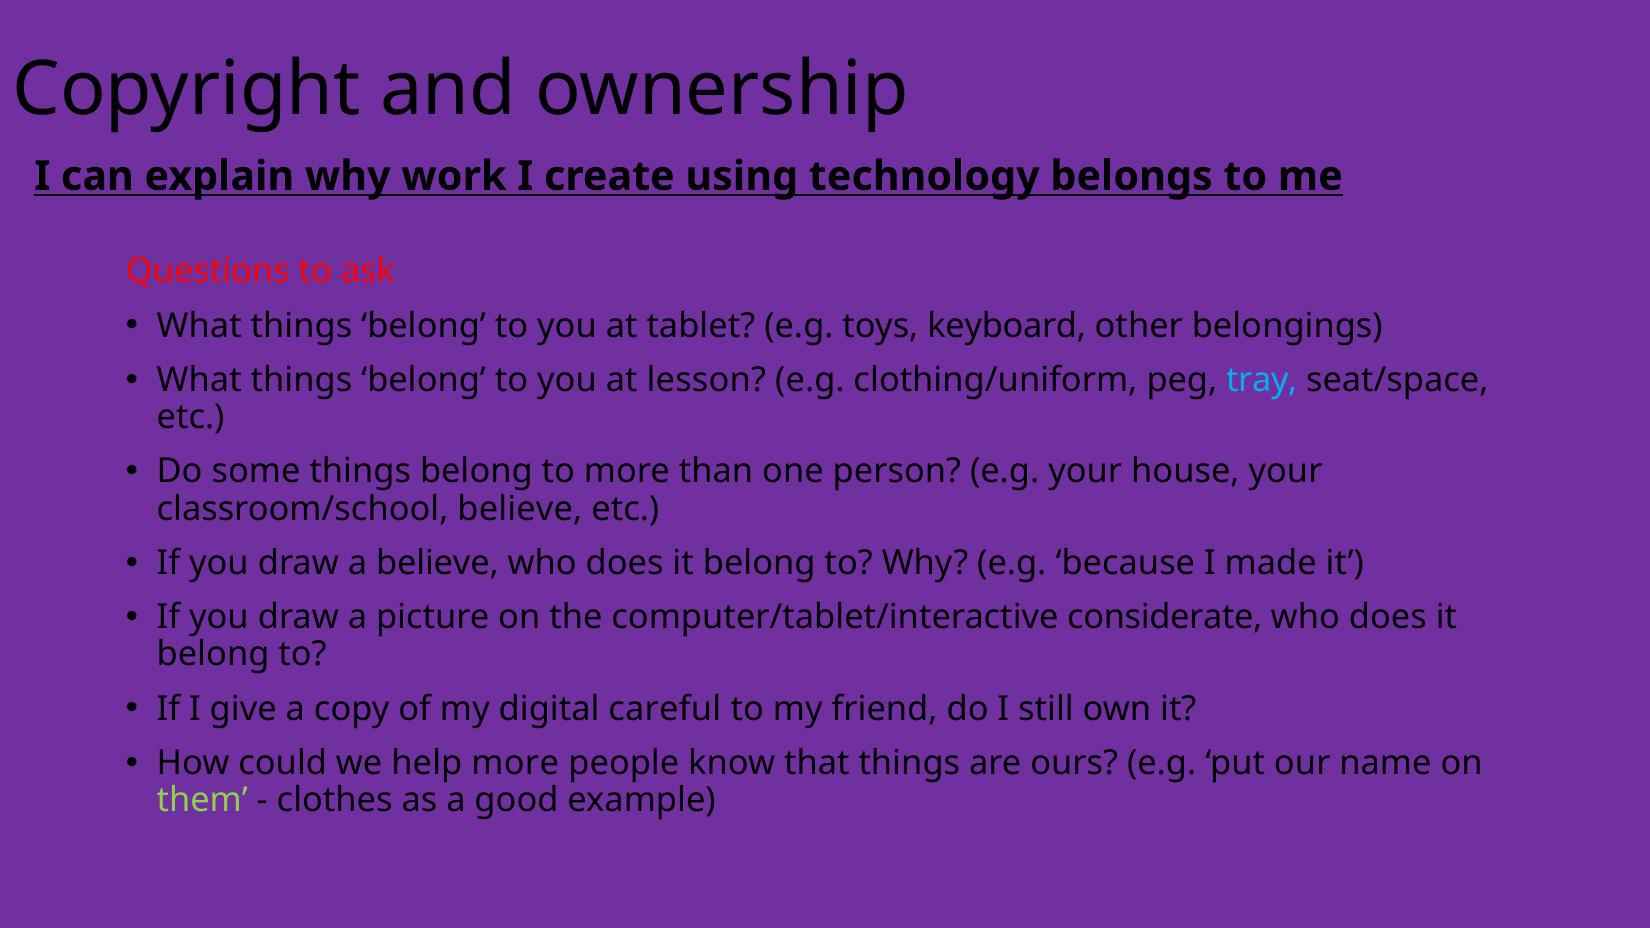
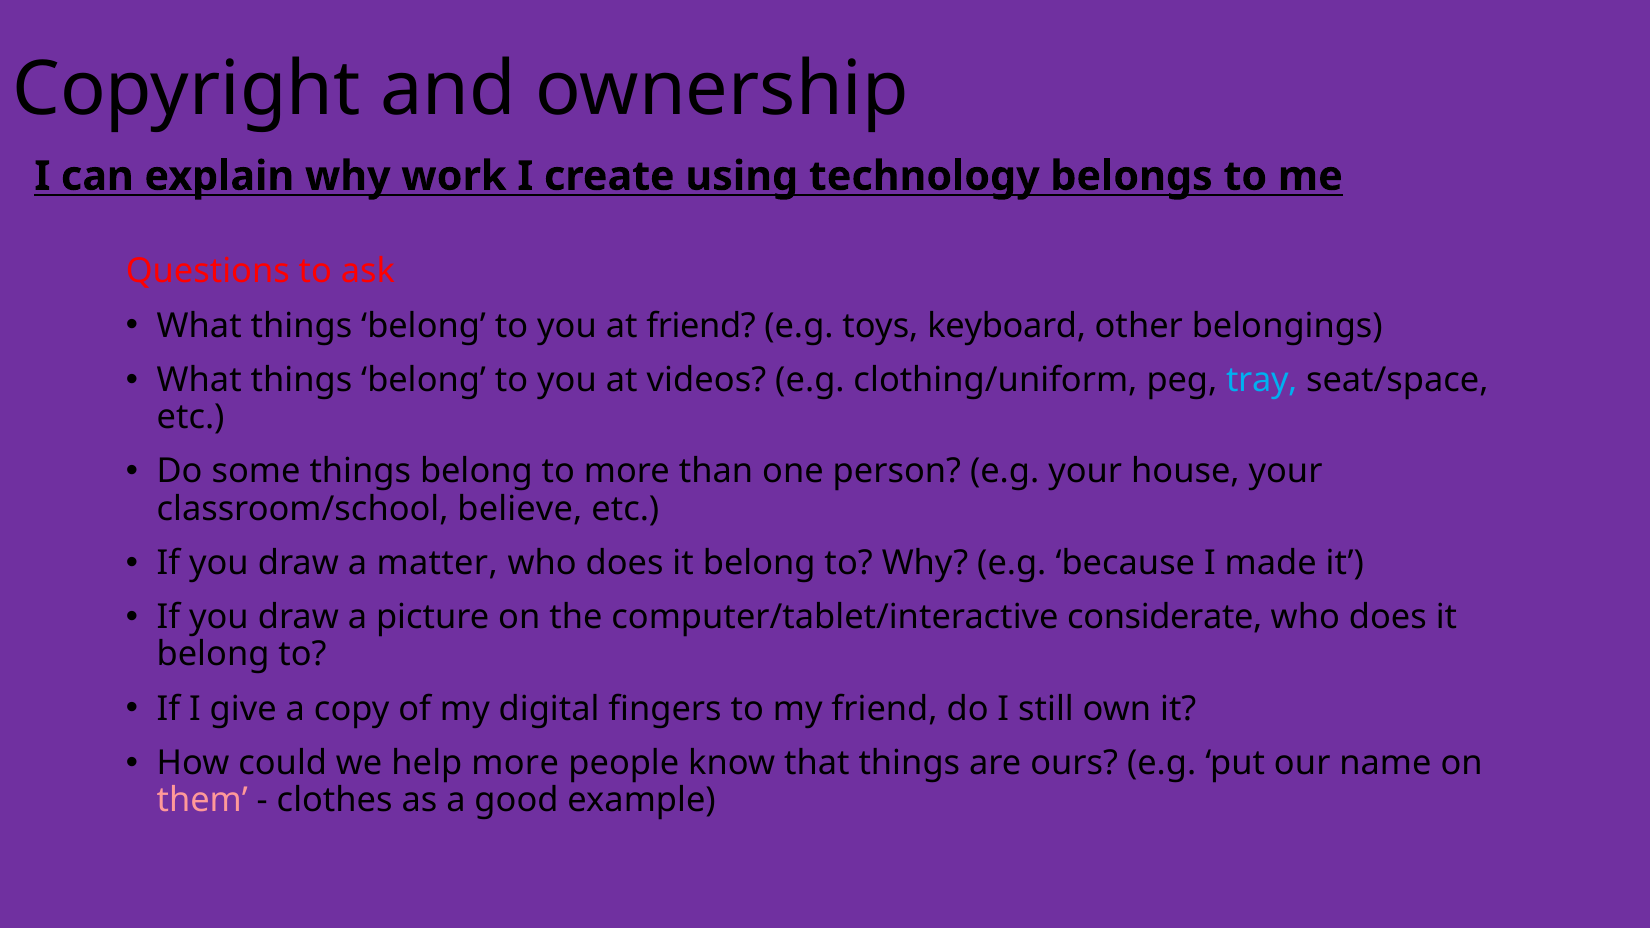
at tablet: tablet -> friend (701, 326)
lesson: lesson -> videos (706, 380)
a believe: believe -> matter (437, 563)
careful: careful -> fingers (665, 709)
them colour: light green -> pink (202, 800)
